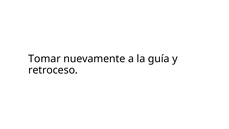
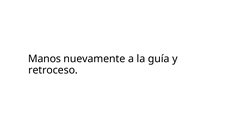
Tomar: Tomar -> Manos (45, 59)
